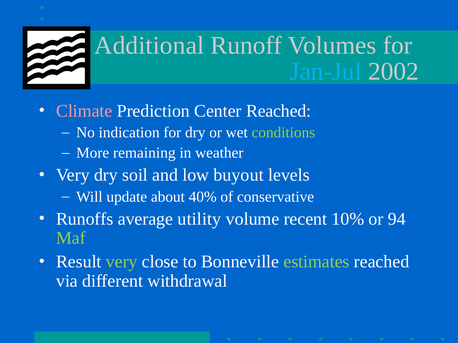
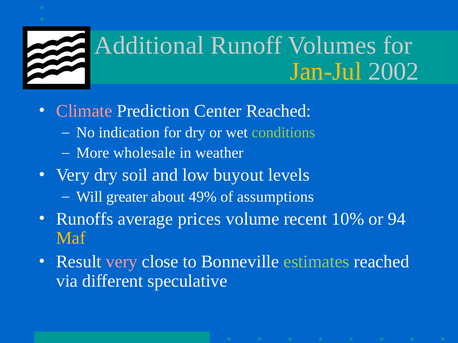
Jan-Jul colour: light blue -> yellow (326, 71)
remaining: remaining -> wholesale (144, 153)
update: update -> greater (127, 197)
40%: 40% -> 49% (203, 197)
conservative: conservative -> assumptions (275, 197)
utility: utility -> prices (199, 219)
Maf colour: light green -> yellow (71, 238)
very colour: light green -> pink (122, 262)
withdrawal: withdrawal -> speculative (187, 281)
